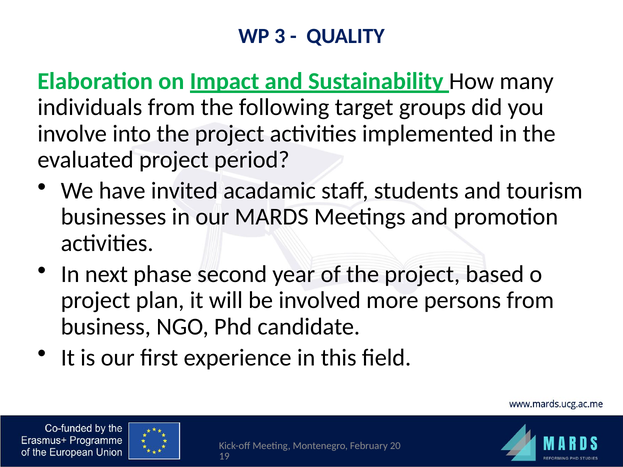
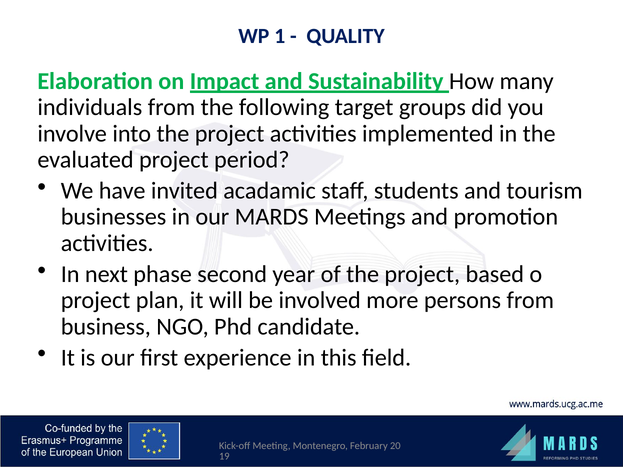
3: 3 -> 1 (280, 36)
